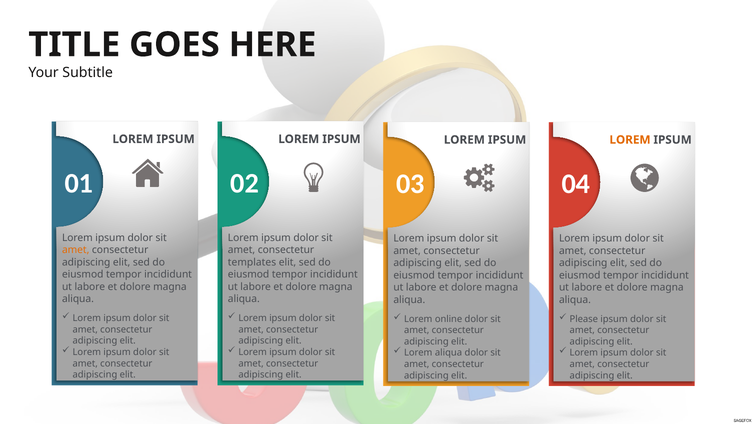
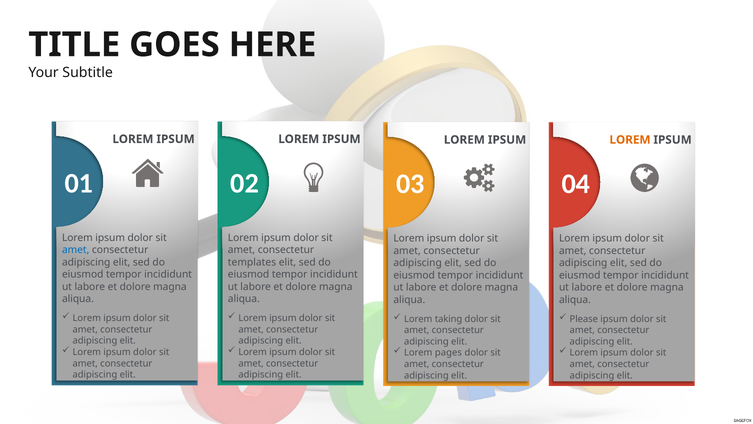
amet colour: orange -> blue (76, 250)
online: online -> taking (449, 319)
Lorem aliqua: aliqua -> pages (448, 353)
